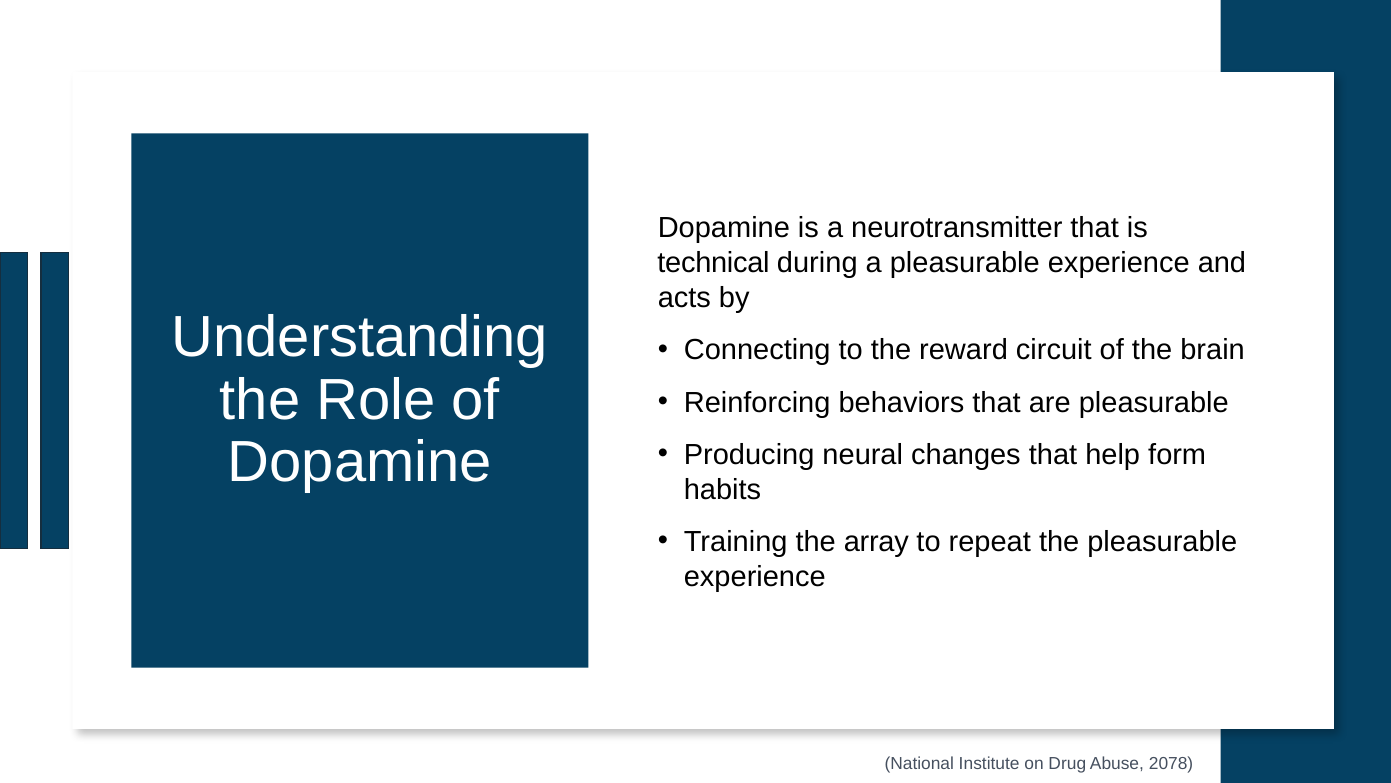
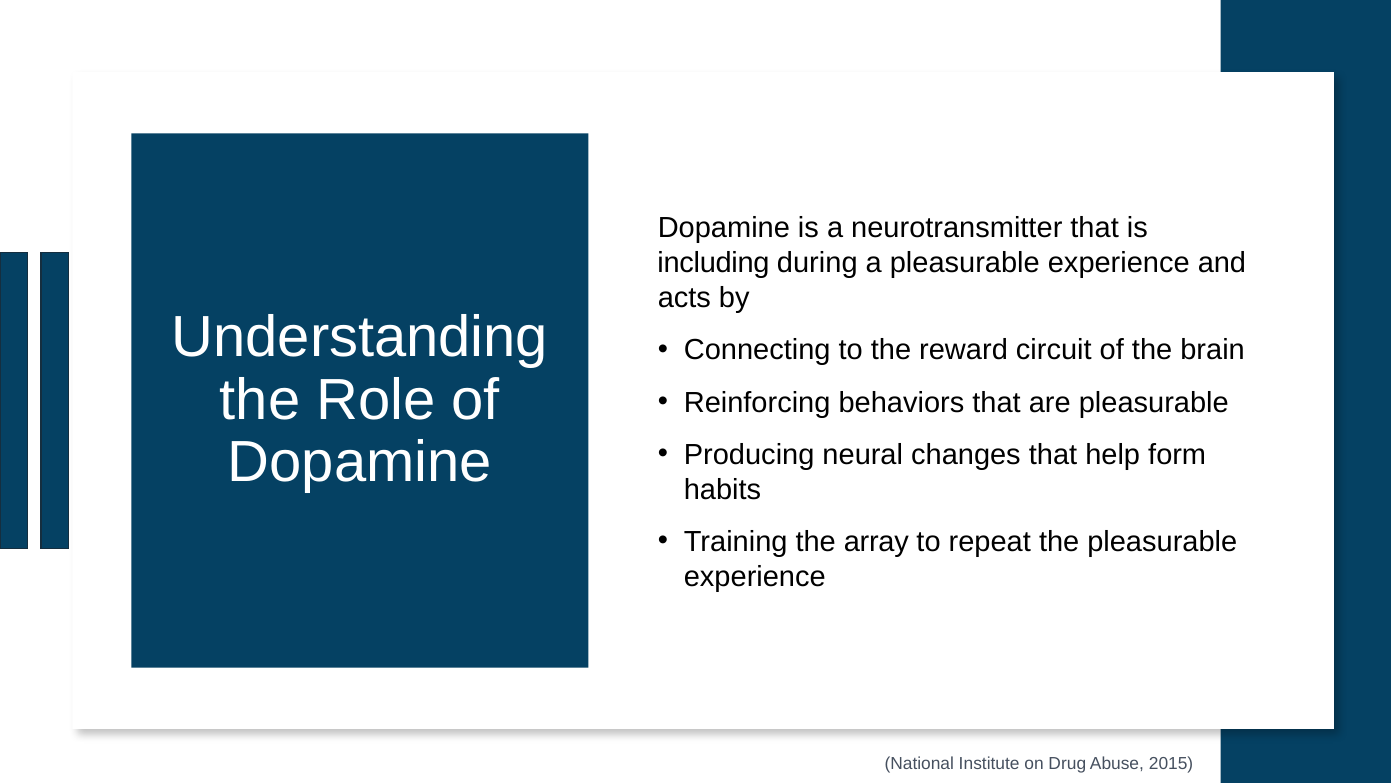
technical: technical -> including (714, 263)
2078: 2078 -> 2015 (1171, 763)
